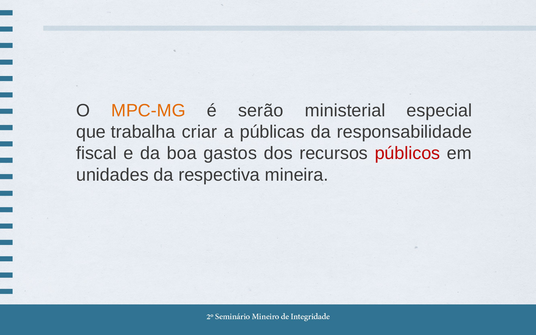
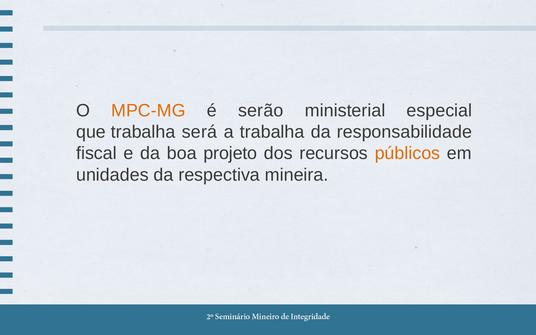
criar: criar -> será (199, 132)
a públicas: públicas -> trabalha (272, 132)
gastos: gastos -> projeto (230, 153)
públicos colour: red -> orange (407, 153)
